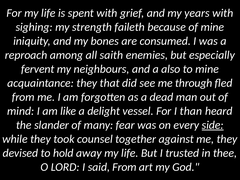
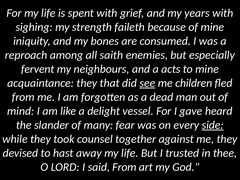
also: also -> acts (171, 69)
see underline: none -> present (147, 83)
through: through -> children (194, 83)
than: than -> gave (191, 111)
hold: hold -> hast (63, 153)
